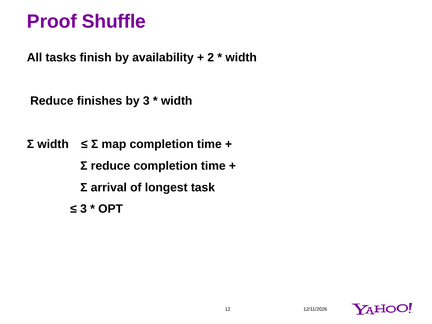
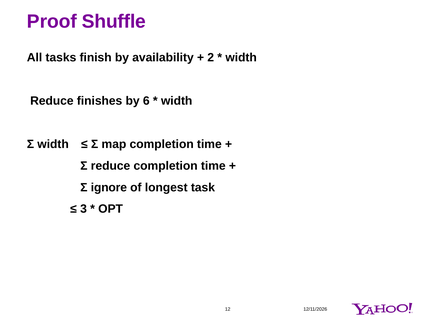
by 3: 3 -> 6 (146, 101)
arrival: arrival -> ignore (109, 187)
